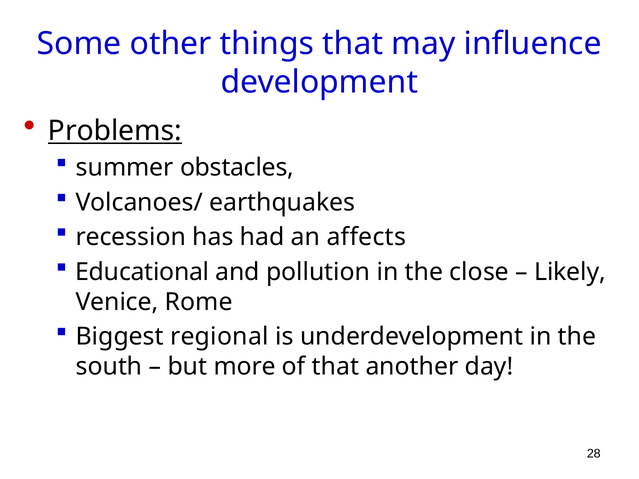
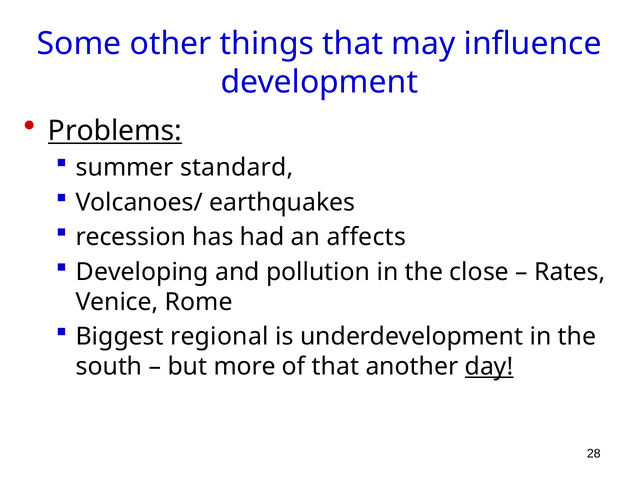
obstacles: obstacles -> standard (237, 168)
Educational: Educational -> Developing (142, 272)
Likely: Likely -> Rates (570, 272)
day underline: none -> present (489, 367)
